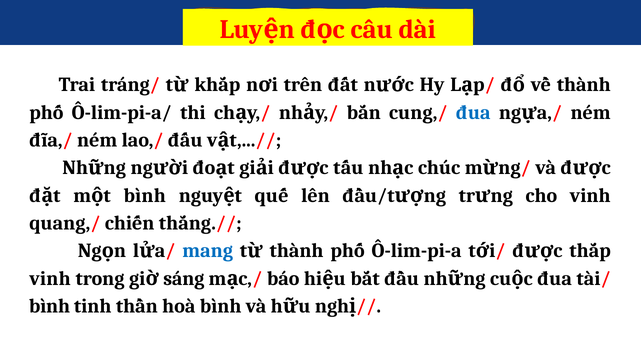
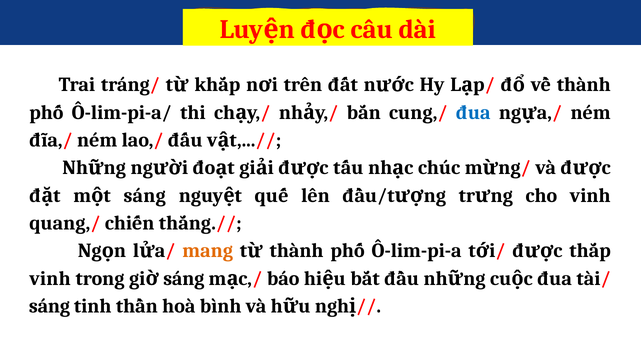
bình: bình -> sáng (145, 195)
mang colour: blue -> orange (208, 250)
bình: bình -> sáng (50, 306)
